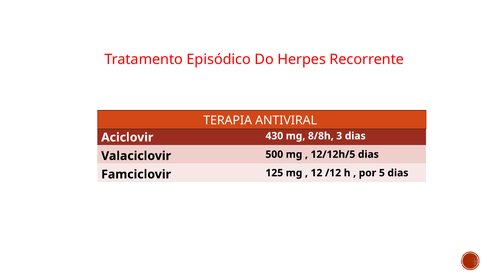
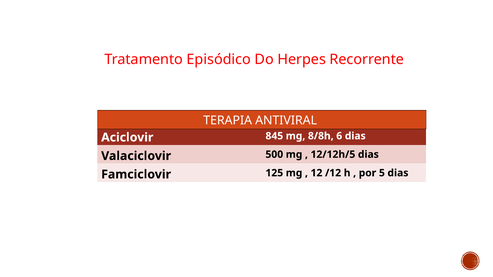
430: 430 -> 845 (274, 136)
3: 3 -> 6 (339, 136)
